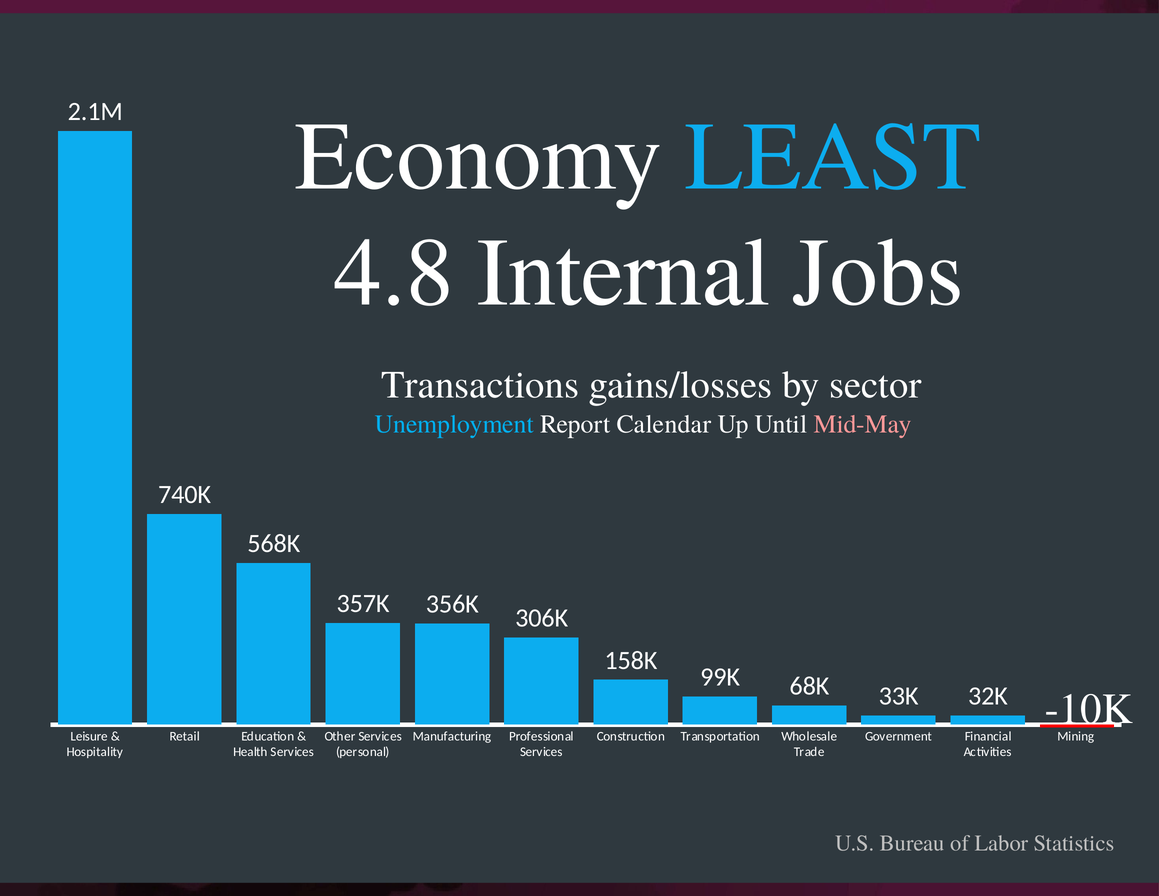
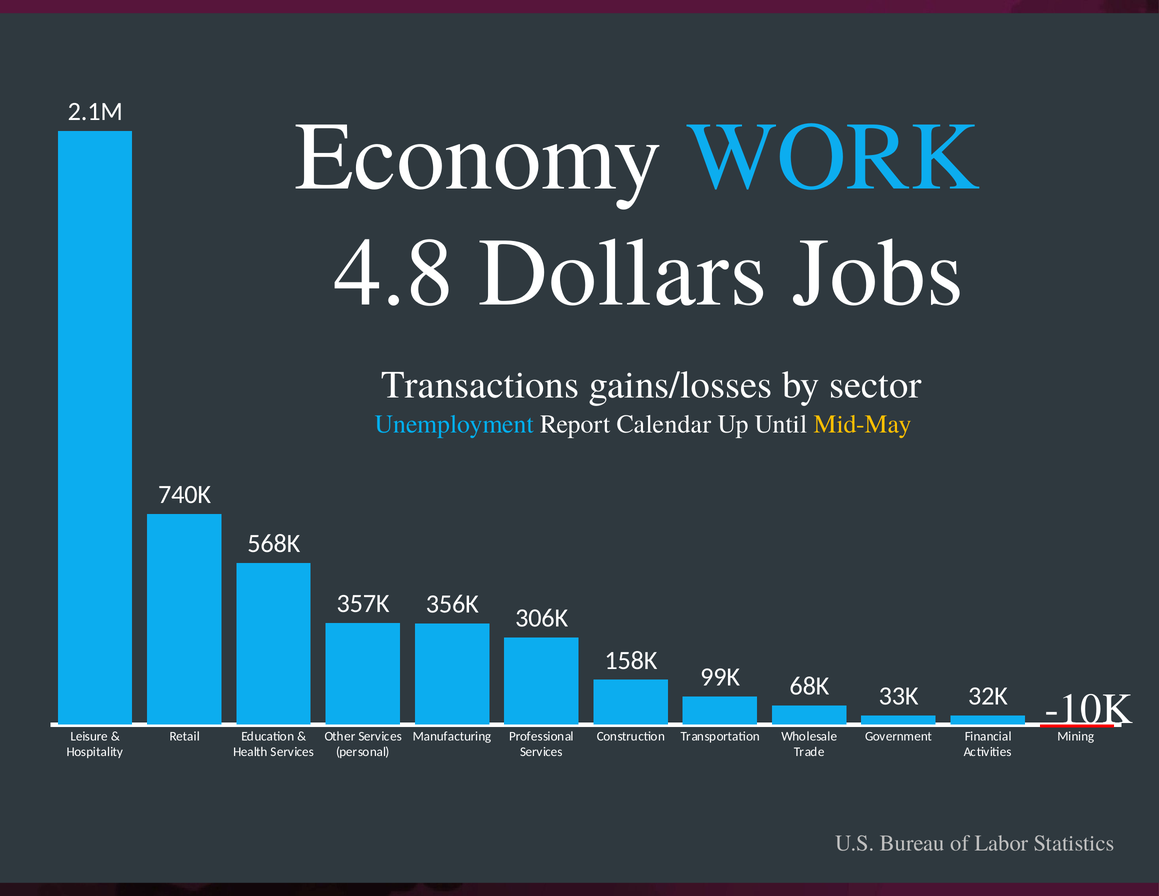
LEAST: LEAST -> WORK (833, 157)
Internal: Internal -> Dollars (623, 273)
Mid-May colour: pink -> yellow (863, 424)
